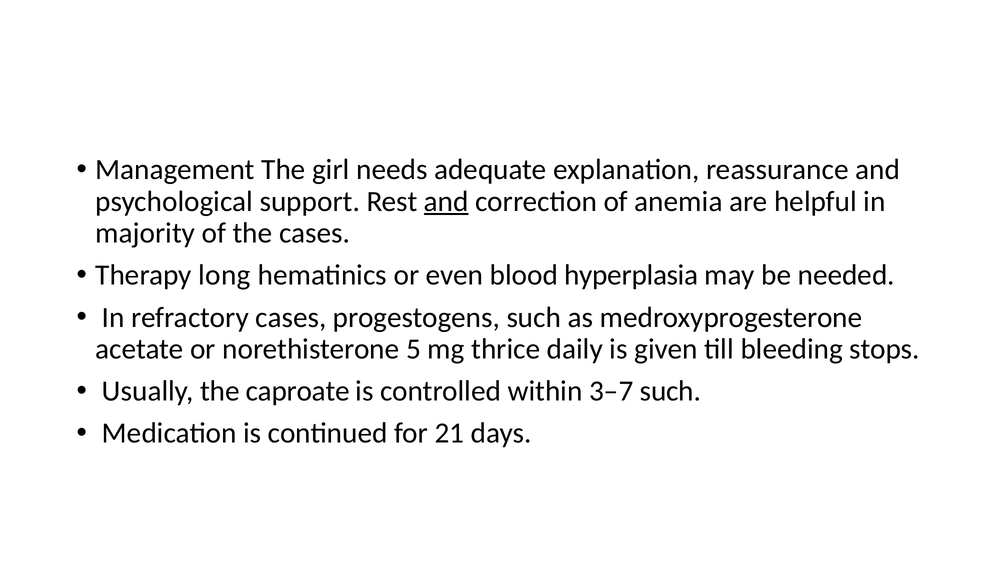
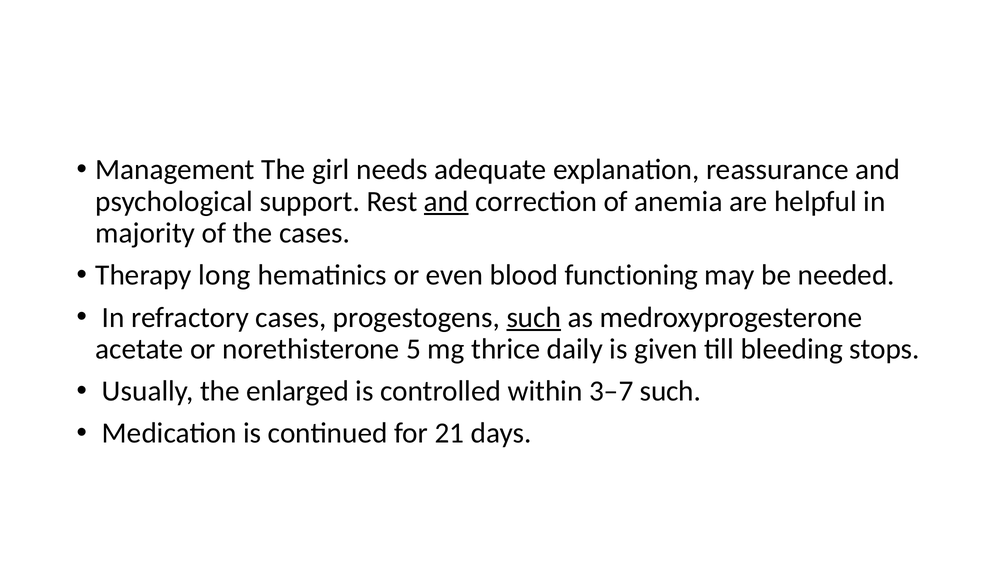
hyperplasia: hyperplasia -> functioning (631, 275)
such underline: none -> present (534, 318)
caproate: caproate -> enlarged (298, 391)
